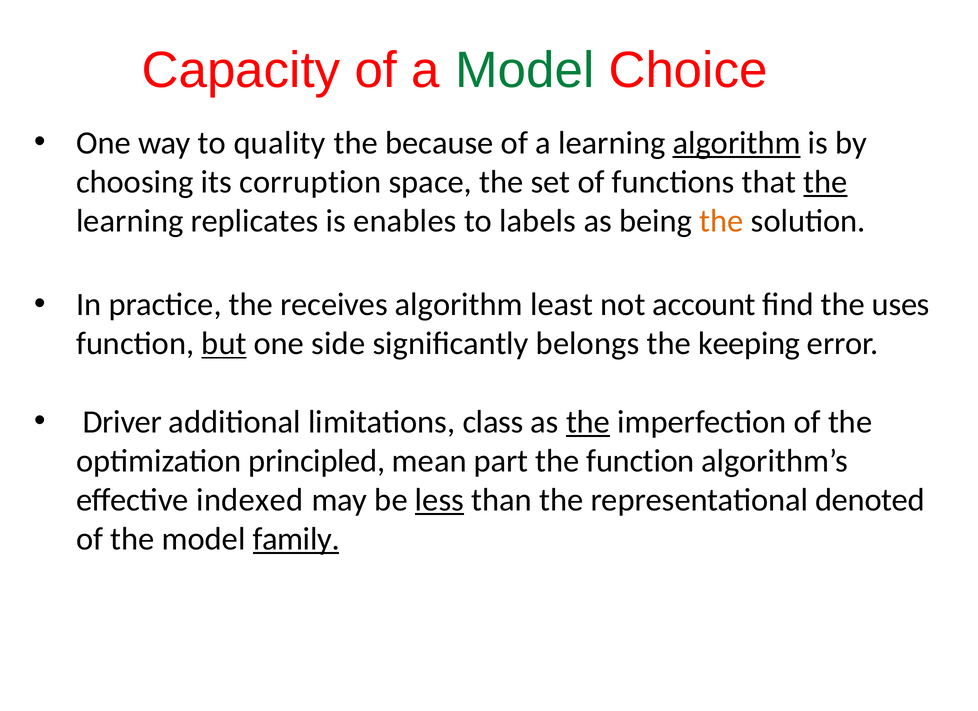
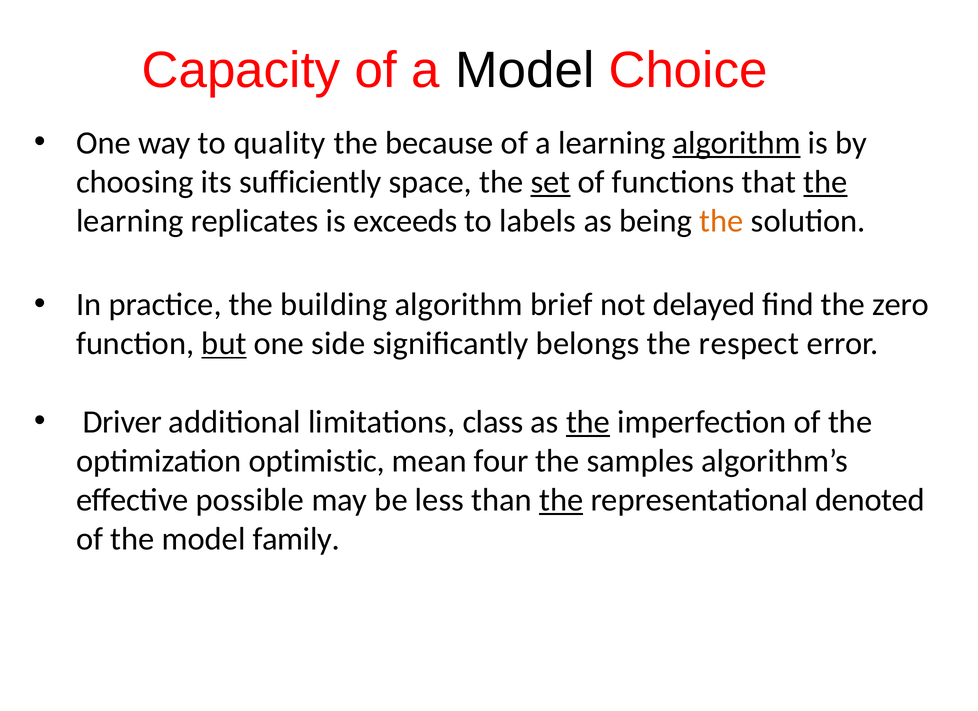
Model colour: green -> black (525, 70)
corruption: corruption -> sufficiently (310, 182)
set underline: none -> present (551, 182)
enables: enables -> exceeds (405, 221)
receives: receives -> building (334, 305)
least: least -> brief (561, 305)
account: account -> delayed (704, 305)
uses: uses -> zero (901, 305)
keeping: keeping -> respect (749, 344)
principled: principled -> optimistic (317, 461)
part: part -> four (501, 461)
the function: function -> samples (640, 461)
indexed: indexed -> possible (250, 500)
less underline: present -> none (439, 500)
the underline: none -> present (561, 500)
family underline: present -> none (296, 539)
